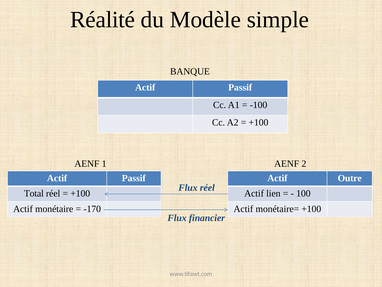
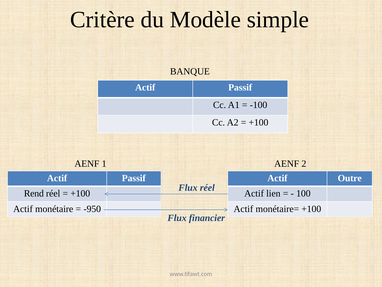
Réalité: Réalité -> Critère (102, 20)
Total: Total -> Rend (34, 193)
-170: -170 -> -950 (92, 209)
